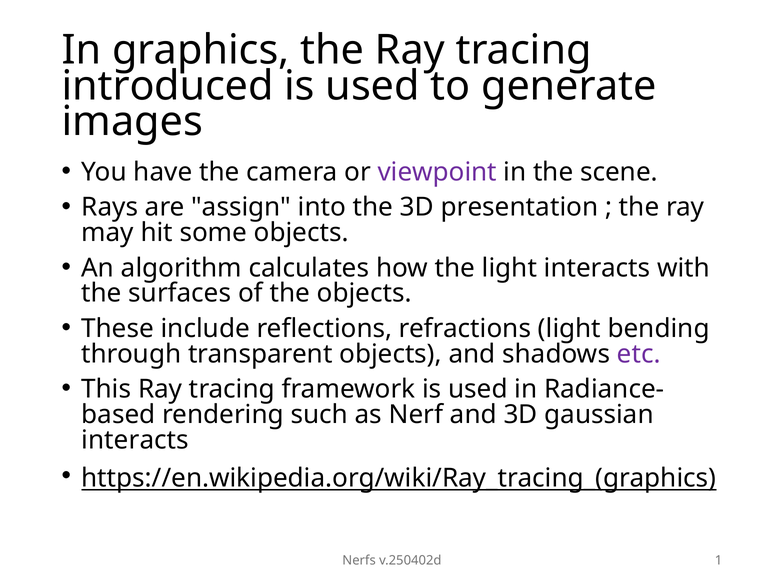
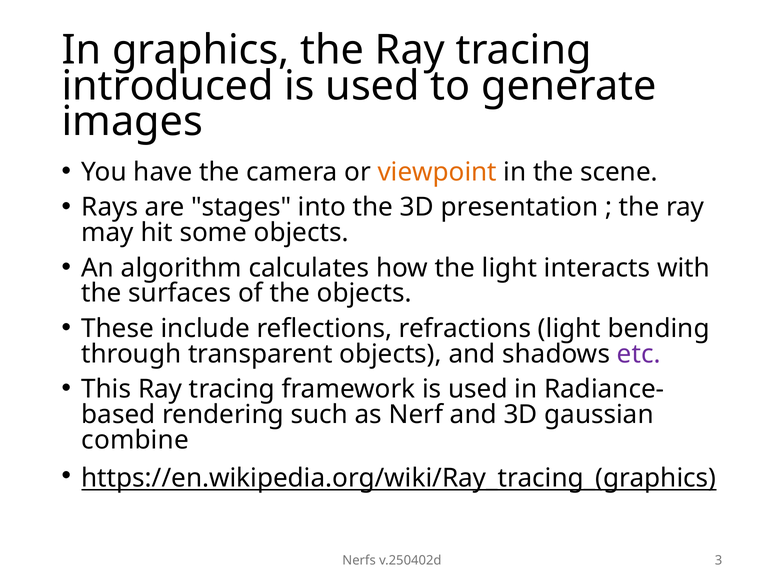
viewpoint colour: purple -> orange (437, 172)
assign: assign -> stages (241, 207)
interacts: interacts -> combine (135, 440)
1: 1 -> 3 (719, 560)
